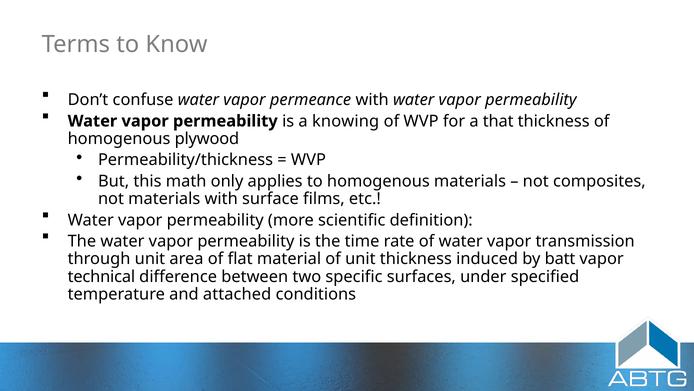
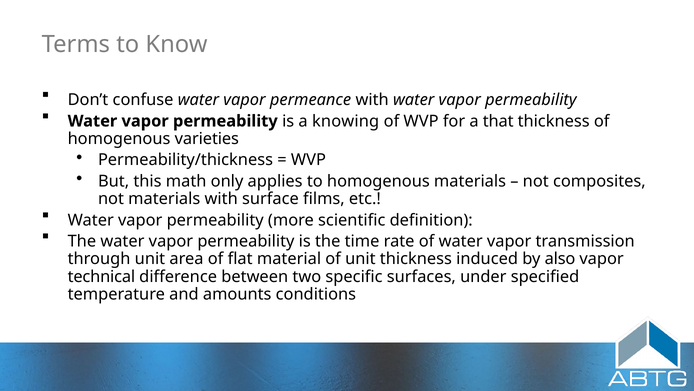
plywood: plywood -> varieties (207, 139)
batt: batt -> also (560, 259)
attached: attached -> amounts (237, 294)
